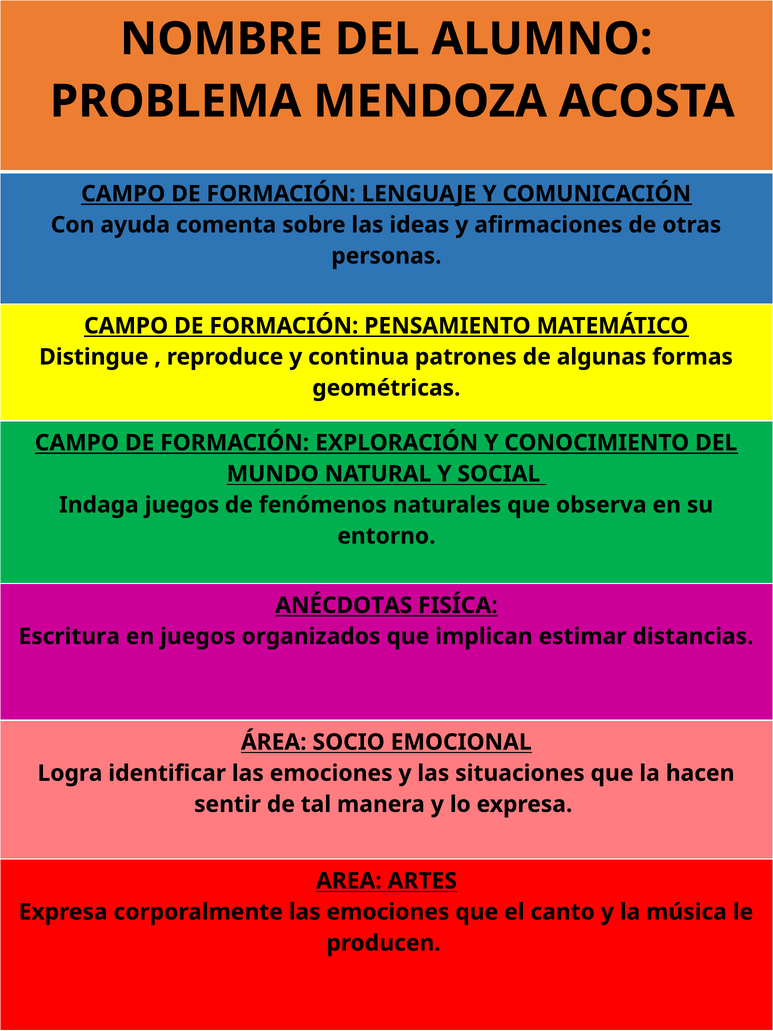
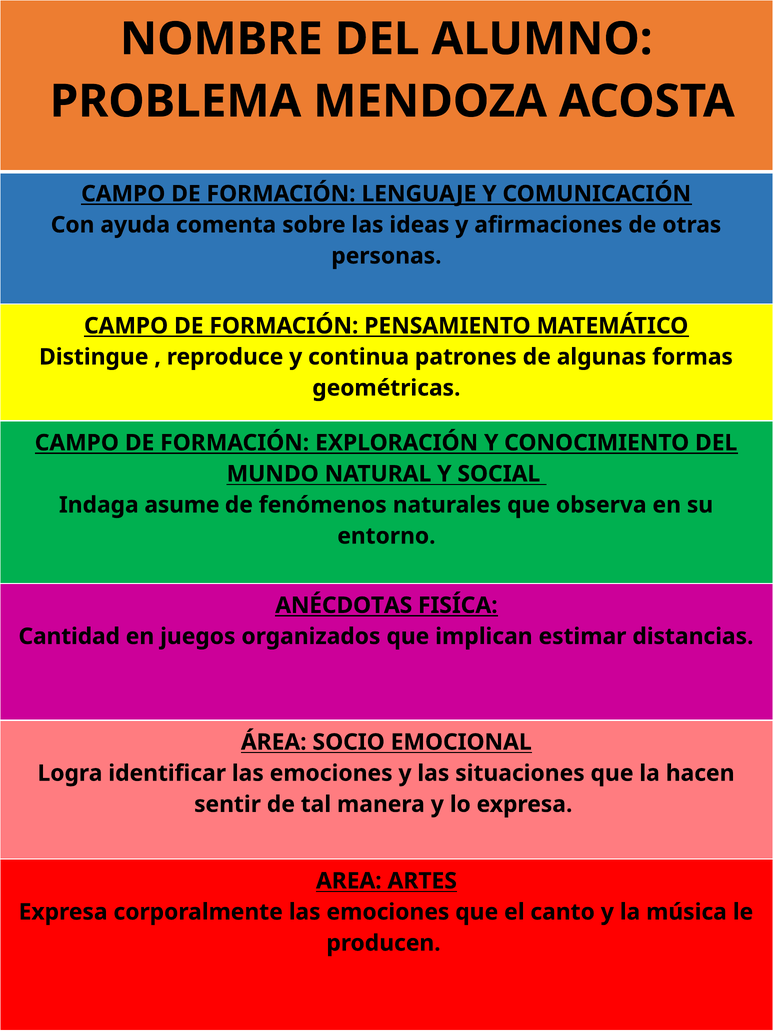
Indaga juegos: juegos -> asume (182, 505)
Escritura: Escritura -> Cantidad (69, 636)
